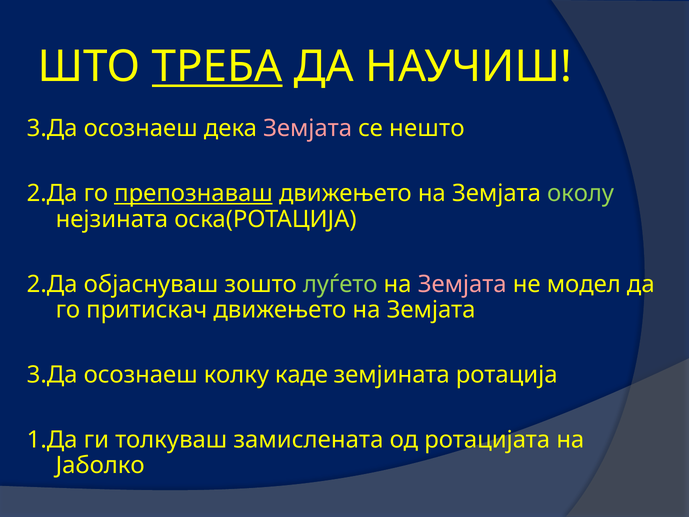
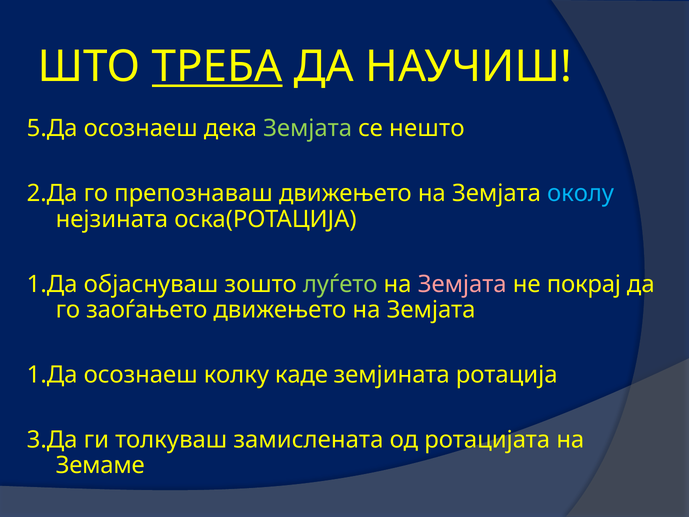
3.Да: 3.Да -> 5.Да (52, 129)
Земјата colour: pink -> light green (308, 129)
препознаваш underline: present -> none (194, 193)
околу colour: light green -> light blue (581, 193)
2.Да: 2.Да -> 1.Да (52, 284)
модел: модел -> покрај (584, 284)
притискач: притискач -> заоѓањето (147, 310)
3.Да: 3.Да -> 1.Да (52, 375)
1.Да: 1.Да -> 3.Да (52, 439)
Јаболко: Јаболко -> Земаме (100, 465)
